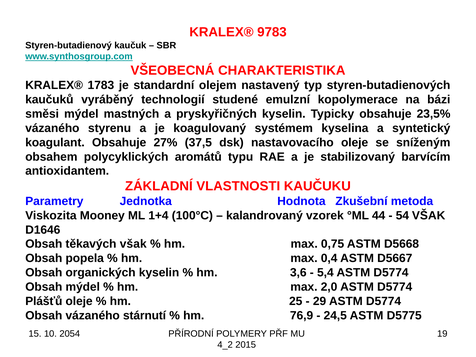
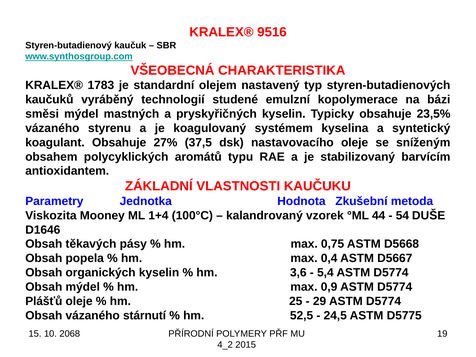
9783: 9783 -> 9516 (272, 32)
54 VŠAK: VŠAK -> DUŠE (429, 215)
těkavých však: však -> pásy (133, 244)
2,0: 2,0 -> 0,9 (329, 287)
76,9: 76,9 -> 52,5 (302, 315)
2054: 2054 -> 2068 (70, 334)
